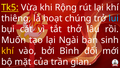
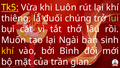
Rộng: Rộng -> Luôn (66, 7)
hoạt: hoạt -> đuối (53, 18)
lui colour: light blue -> light green (114, 18)
